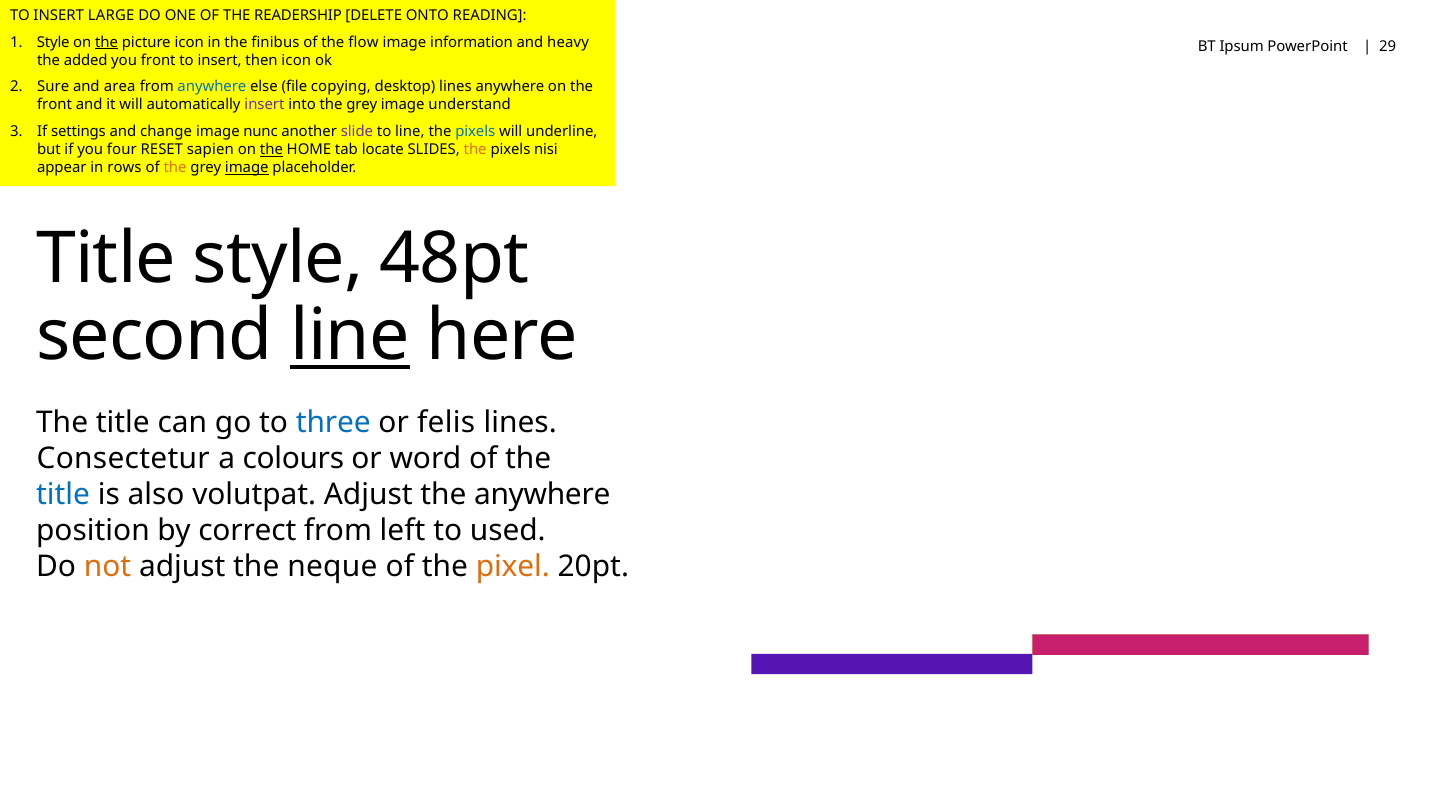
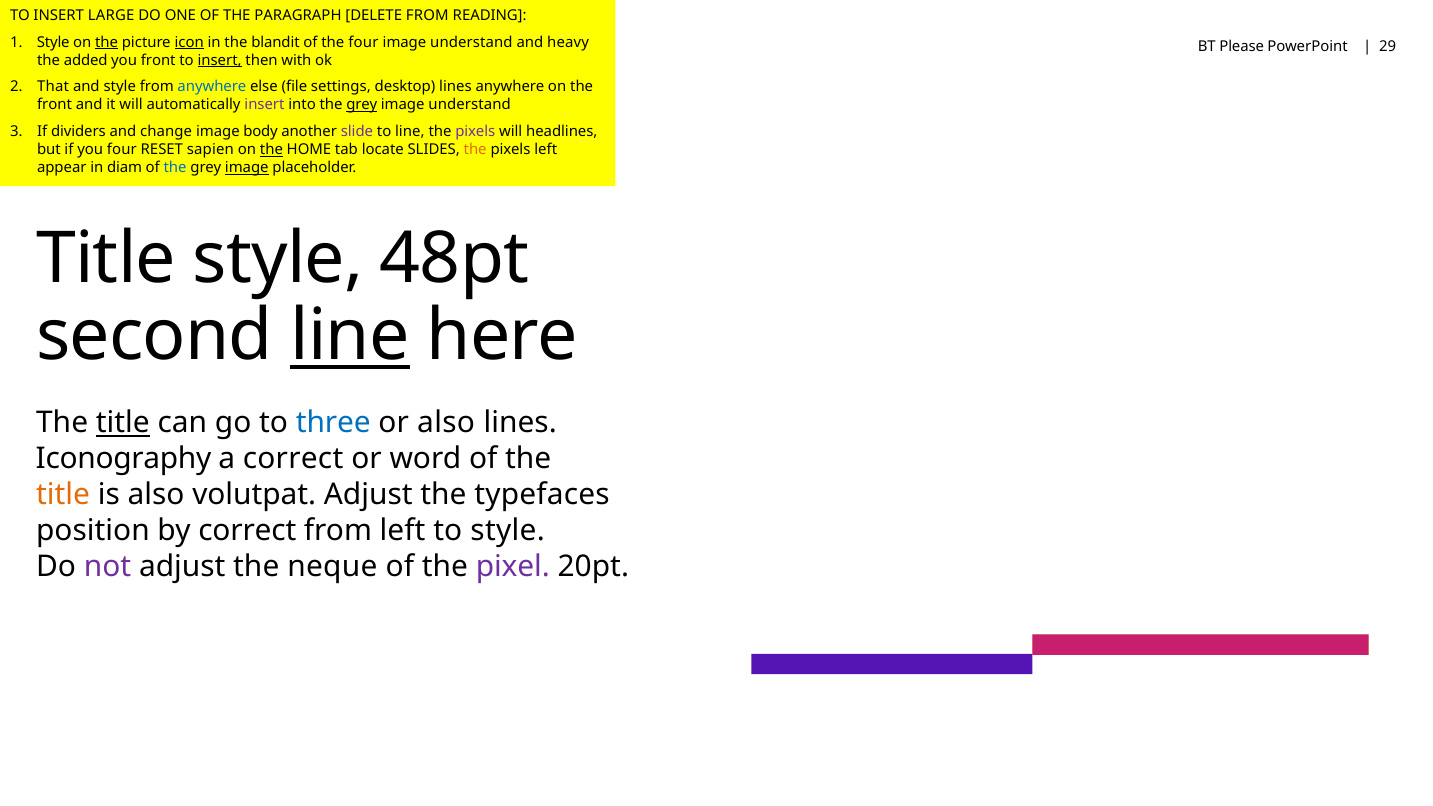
READERSHIP: READERSHIP -> PARAGRAPH (298, 15)
DELETE ONTO: ONTO -> FROM (427, 15)
icon underline: none -> present (189, 42)
finibus: finibus -> blandit (275, 42)
the flow: flow -> four (363, 42)
information: information -> understand (471, 42)
Ipsum: Ipsum -> Please (1242, 46)
insert underline: none -> present (220, 60)
then icon: icon -> with (296, 60)
Sure: Sure -> That (53, 87)
and area: area -> style (120, 87)
copying: copying -> settings (341, 87)
grey underline: none -> present (362, 105)
settings: settings -> dividers (78, 132)
nunc: nunc -> body (261, 132)
pixels colour: blue -> purple (475, 132)
underline: underline -> headlines (562, 132)
pixels nisi: nisi -> left (546, 150)
rows: rows -> diam (125, 168)
the colour: orange -> blue (175, 168)
title underline: none -> present (123, 423)
or felis: felis -> also (446, 423)
Consectetur: Consectetur -> Iconography (124, 459)
a colours: colours -> correct (293, 459)
title colour: blue -> orange (63, 495)
the anywhere: anywhere -> typefaces (542, 495)
to used: used -> style (508, 531)
not colour: orange -> purple (107, 566)
pixel colour: orange -> purple (513, 566)
